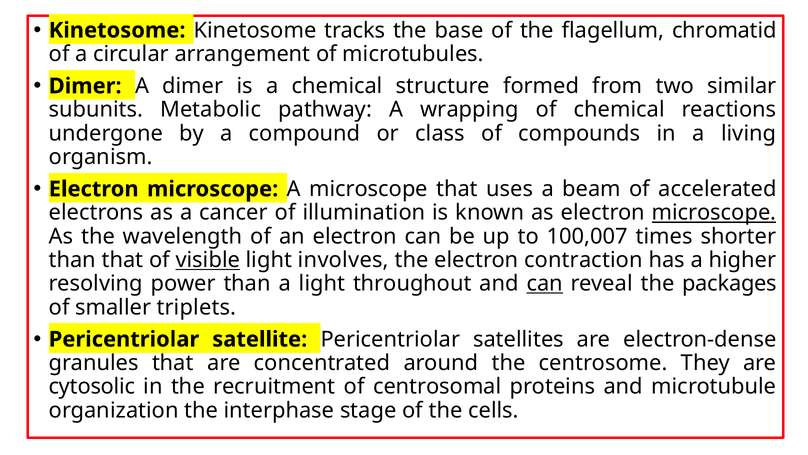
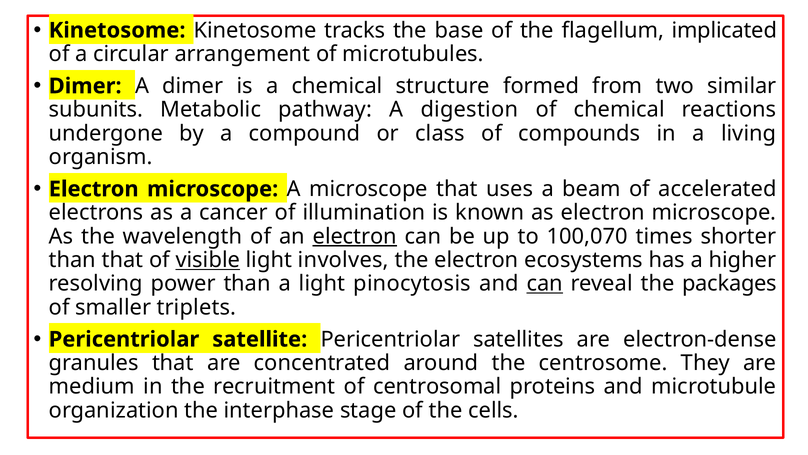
chromatid: chromatid -> implicated (724, 30)
wrapping: wrapping -> digestion (469, 110)
microscope underline: present -> none (714, 212)
electron underline: none -> present (355, 236)
100,007: 100,007 -> 100,070 (587, 236)
contraction: contraction -> ecosystems (584, 260)
throughout: throughout -> pinocytosis (412, 283)
cytosolic: cytosolic -> medium (92, 386)
